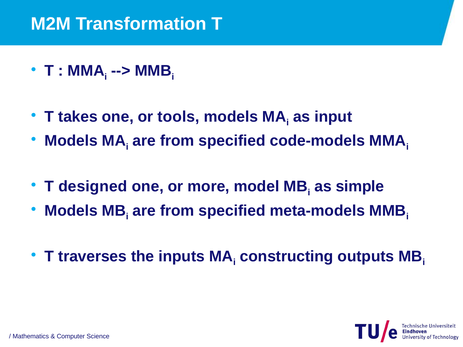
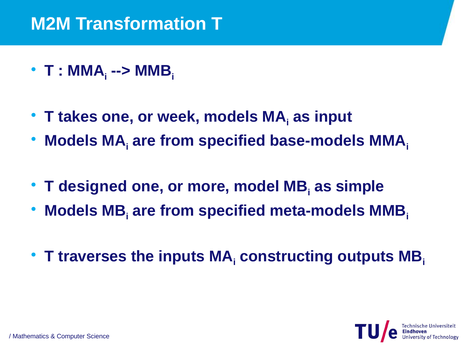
tools: tools -> week (179, 117)
code-models: code-models -> base-models (317, 141)
